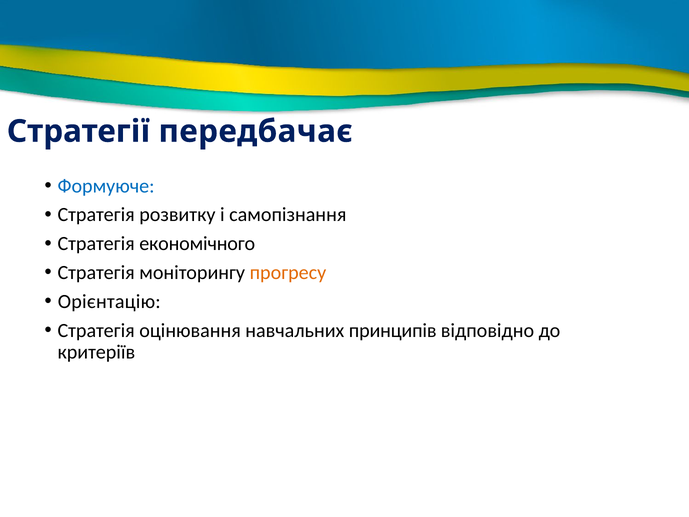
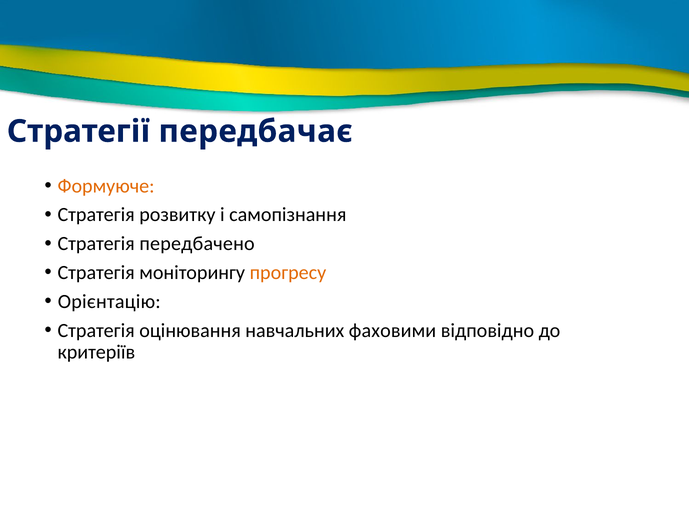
Формуюче colour: blue -> orange (106, 186)
економічного: економічного -> передбачено (197, 244)
принципів: принципів -> фаховими (393, 330)
